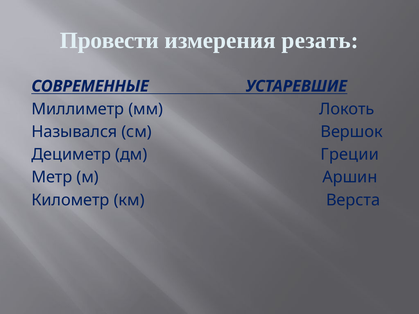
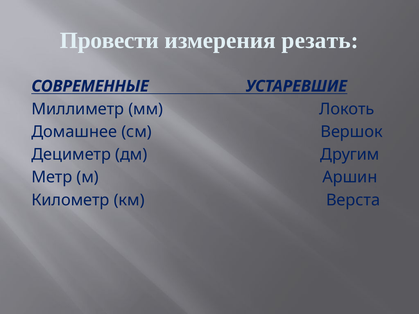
Назывался: Назывался -> Домашнее (74, 132)
Греции: Греции -> Другим (350, 155)
